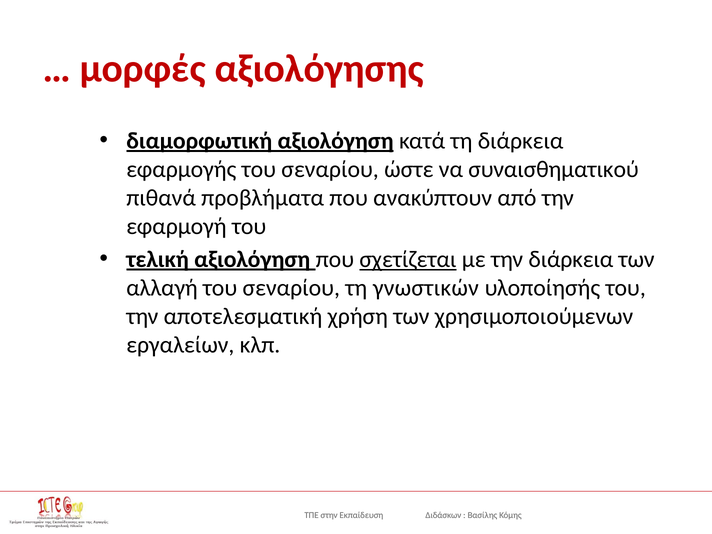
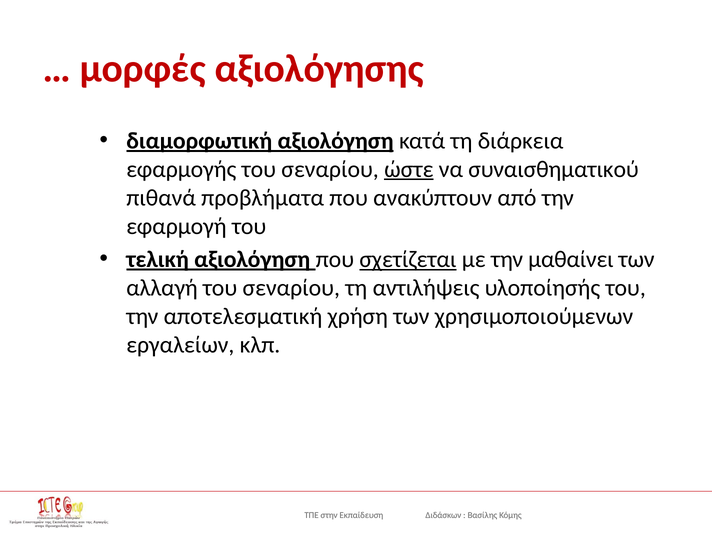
ώστε underline: none -> present (409, 169)
την διάρκεια: διάρκεια -> μαθαίνει (571, 259)
γνωστικών: γνωστικών -> αντιλήψεις (426, 288)
